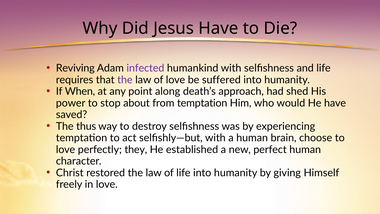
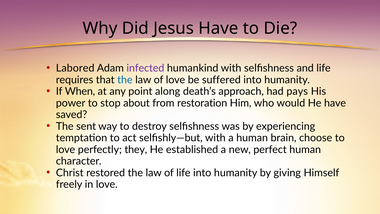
Reviving: Reviving -> Labored (75, 68)
the colour: purple -> blue (125, 80)
shed: shed -> pays (297, 91)
from temptation: temptation -> restoration (202, 103)
thus: thus -> sent (86, 126)
